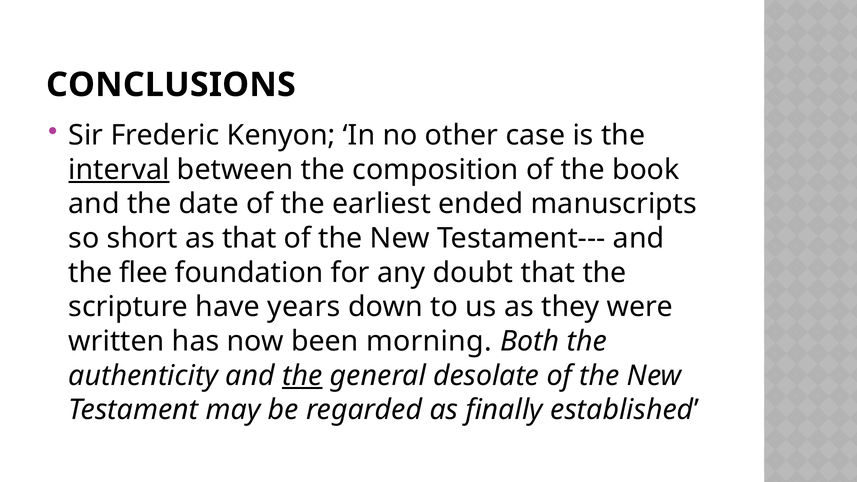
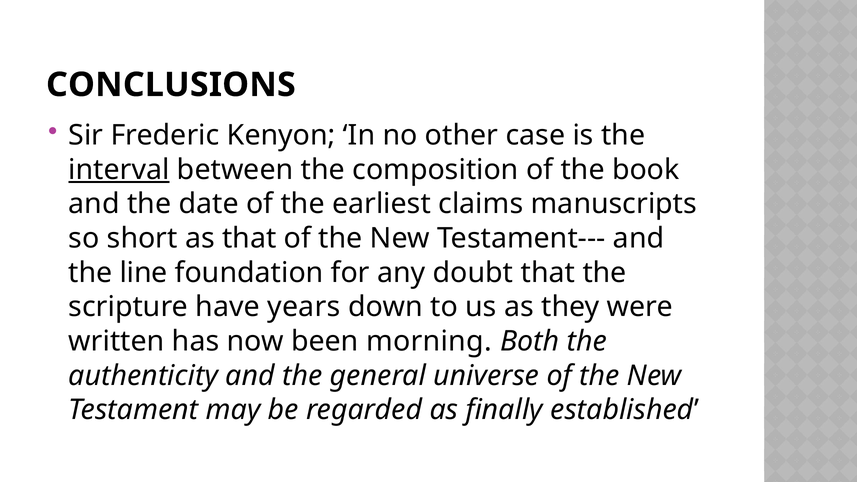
ended: ended -> claims (481, 204)
flee: flee -> line (144, 273)
the underline: present -> none (302, 376)
desolate: desolate -> universe (486, 376)
